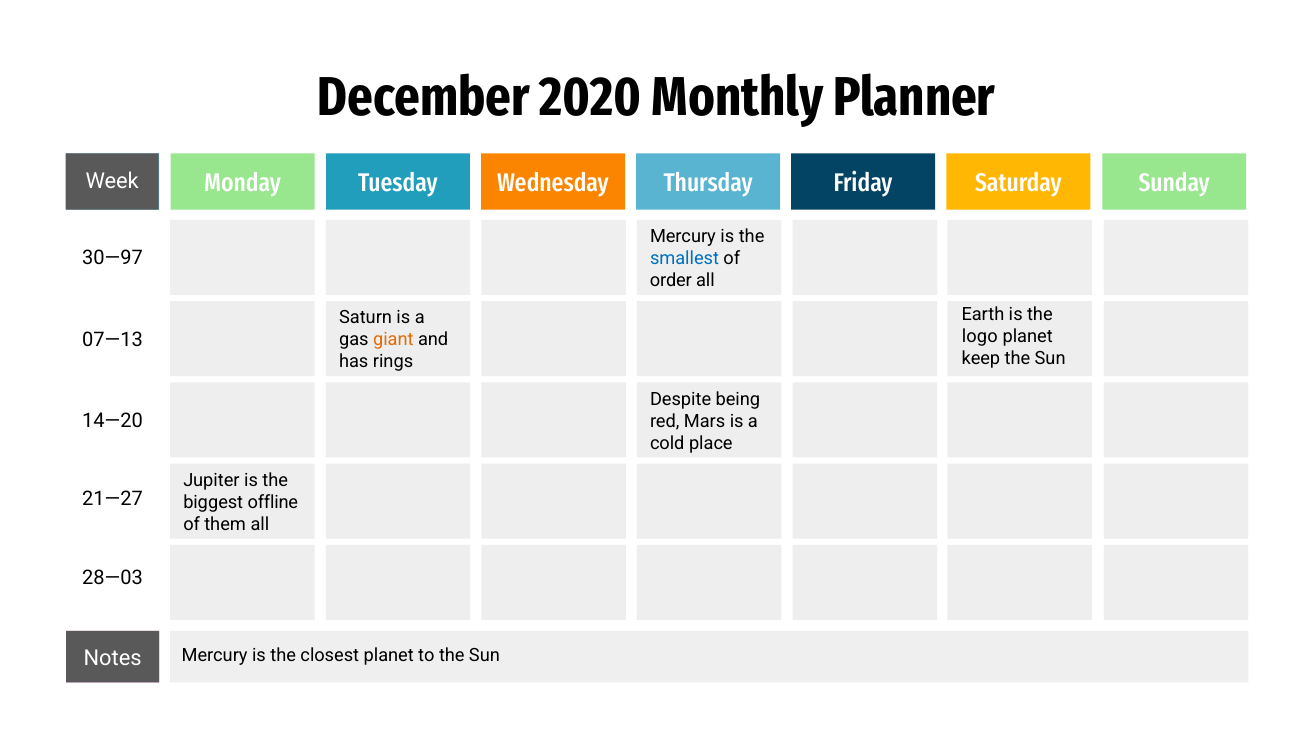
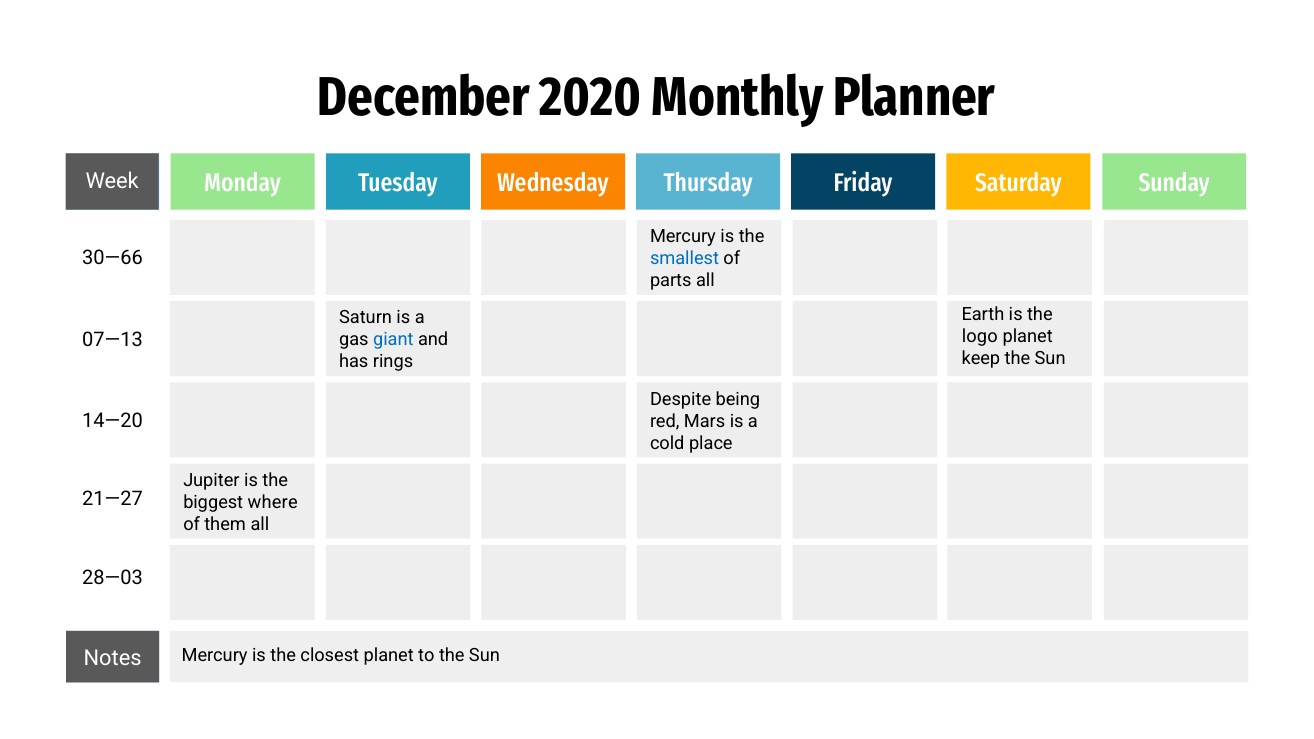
30—97: 30—97 -> 30—66 (113, 258)
order: order -> parts (671, 281)
giant colour: orange -> blue (393, 339)
offline: offline -> where (273, 503)
